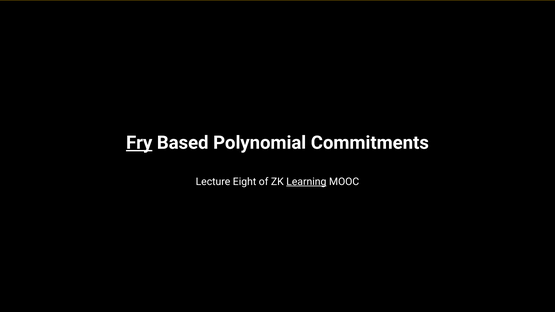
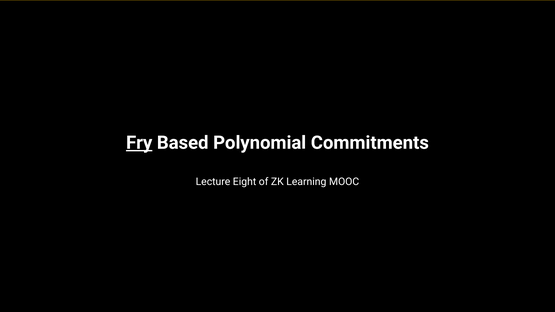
Learning underline: present -> none (306, 182)
